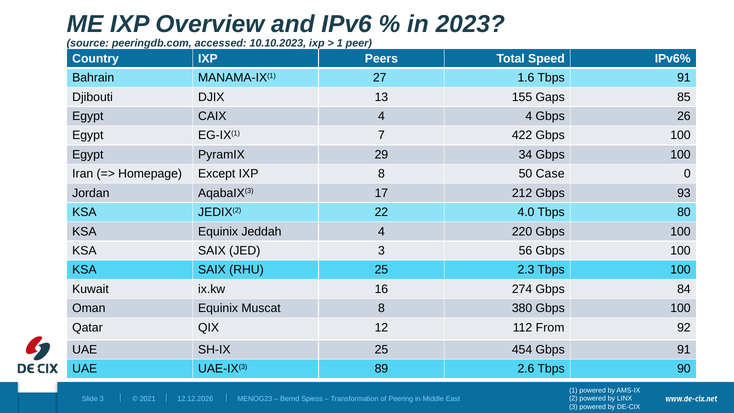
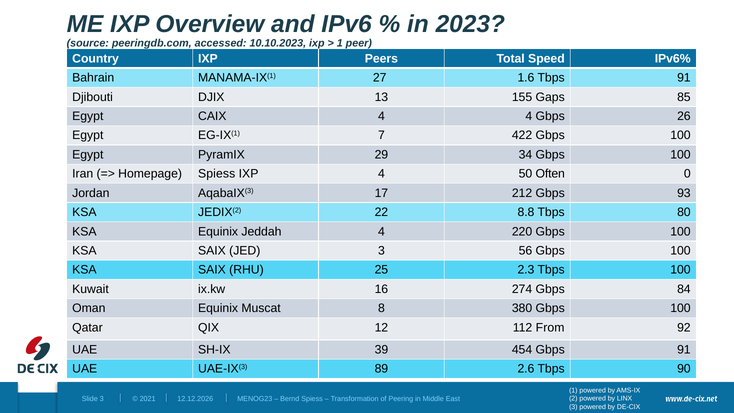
Homepage Except: Except -> Spiess (217, 174)
IXP 8: 8 -> 4 (381, 174)
Case: Case -> Often (550, 174)
4.0: 4.0 -> 8.8 (526, 212)
SH-IX 25: 25 -> 39 (381, 350)
